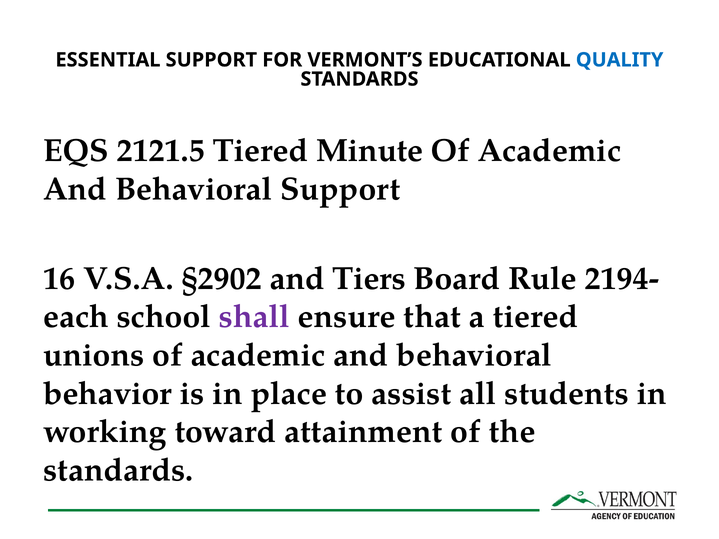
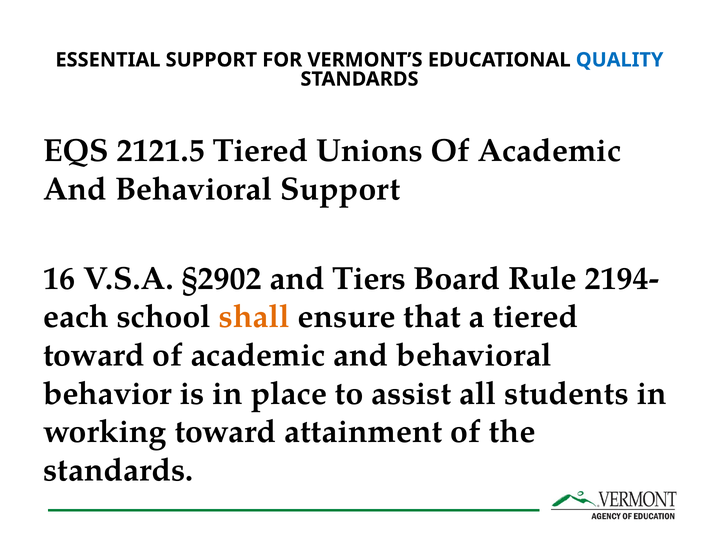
Minute: Minute -> Unions (370, 151)
shall colour: purple -> orange (254, 317)
unions: unions -> toward (94, 355)
